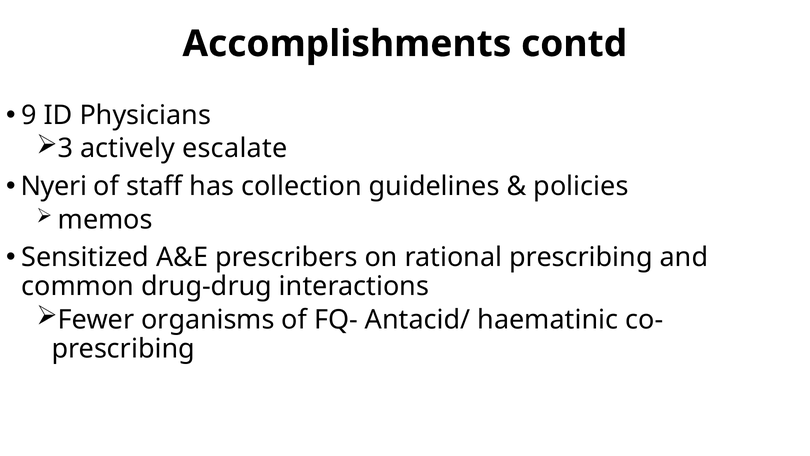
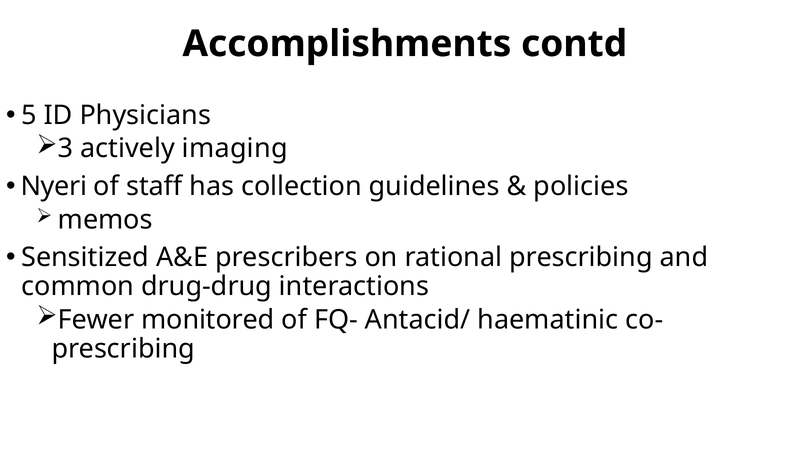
9: 9 -> 5 (29, 115)
escalate: escalate -> imaging (235, 148)
organisms: organisms -> monitored (208, 320)
